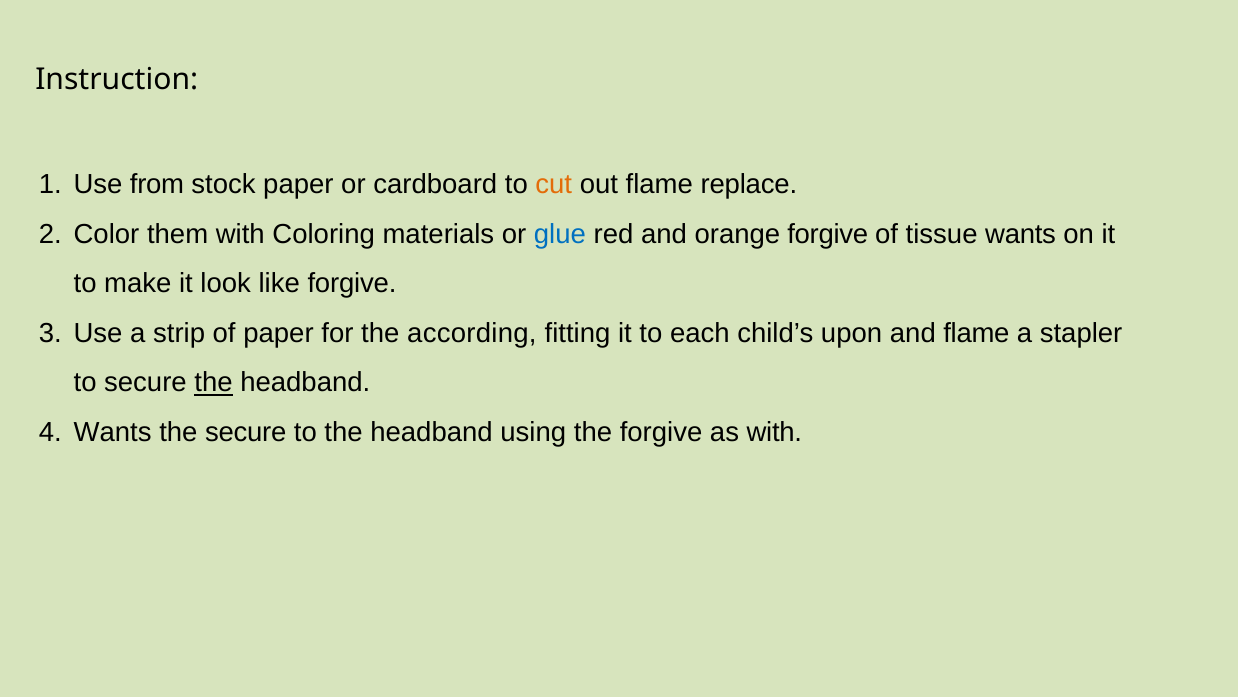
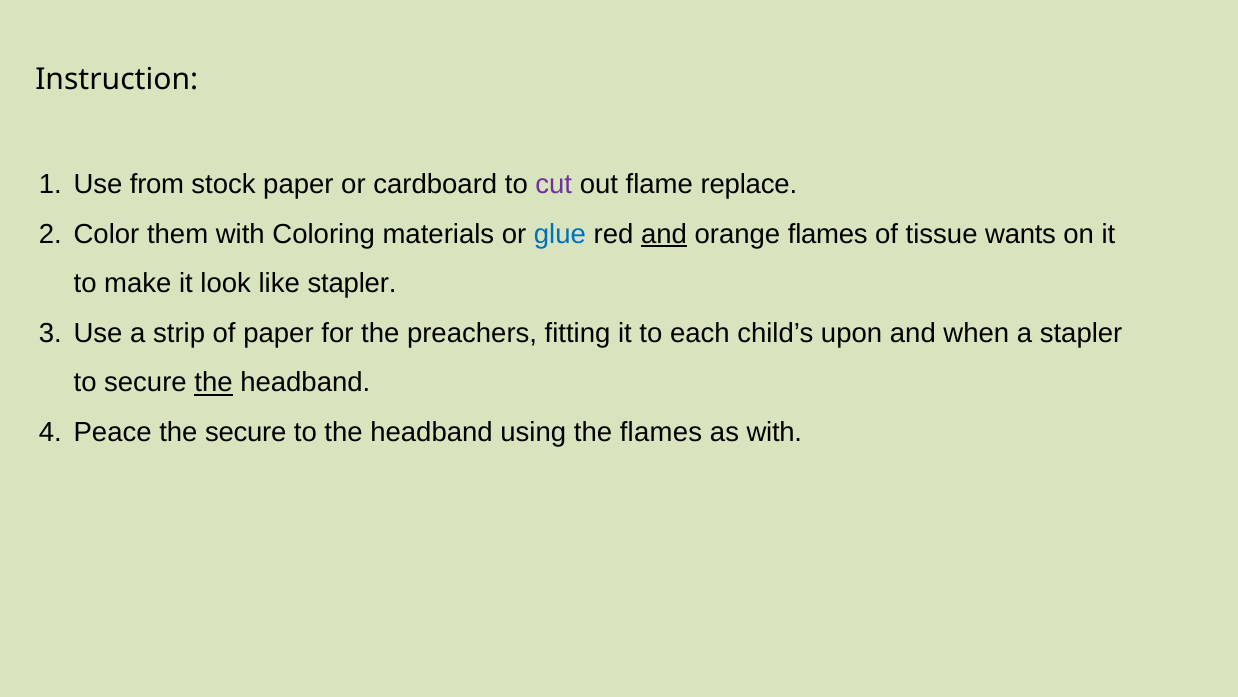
cut colour: orange -> purple (554, 184)
and underline: none -> present (664, 234)
orange forgive: forgive -> flames (828, 234)
like forgive: forgive -> stapler (352, 284)
according: according -> preachers (472, 333)
and flame: flame -> when (976, 333)
Wants: Wants -> Peace (113, 432)
the forgive: forgive -> flames (661, 432)
